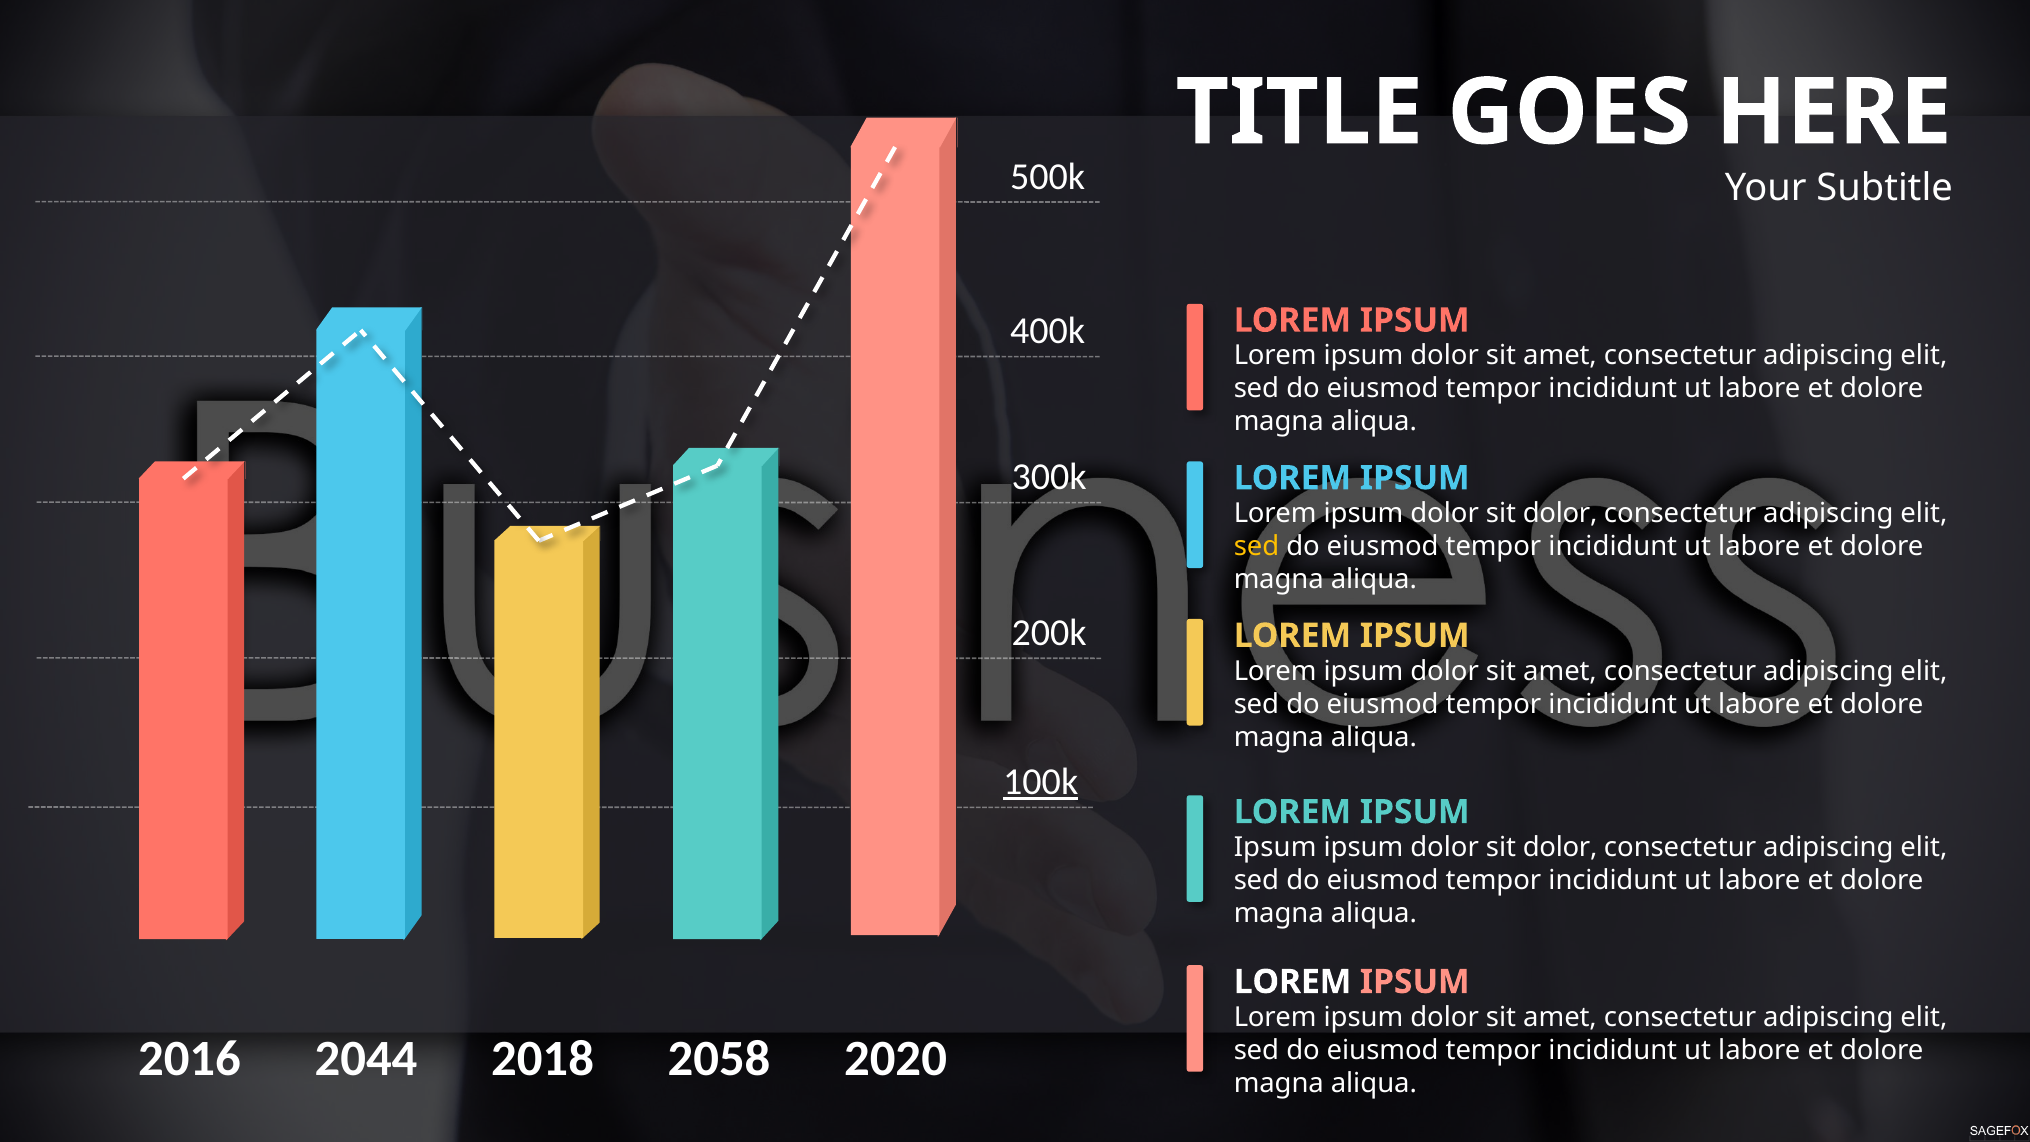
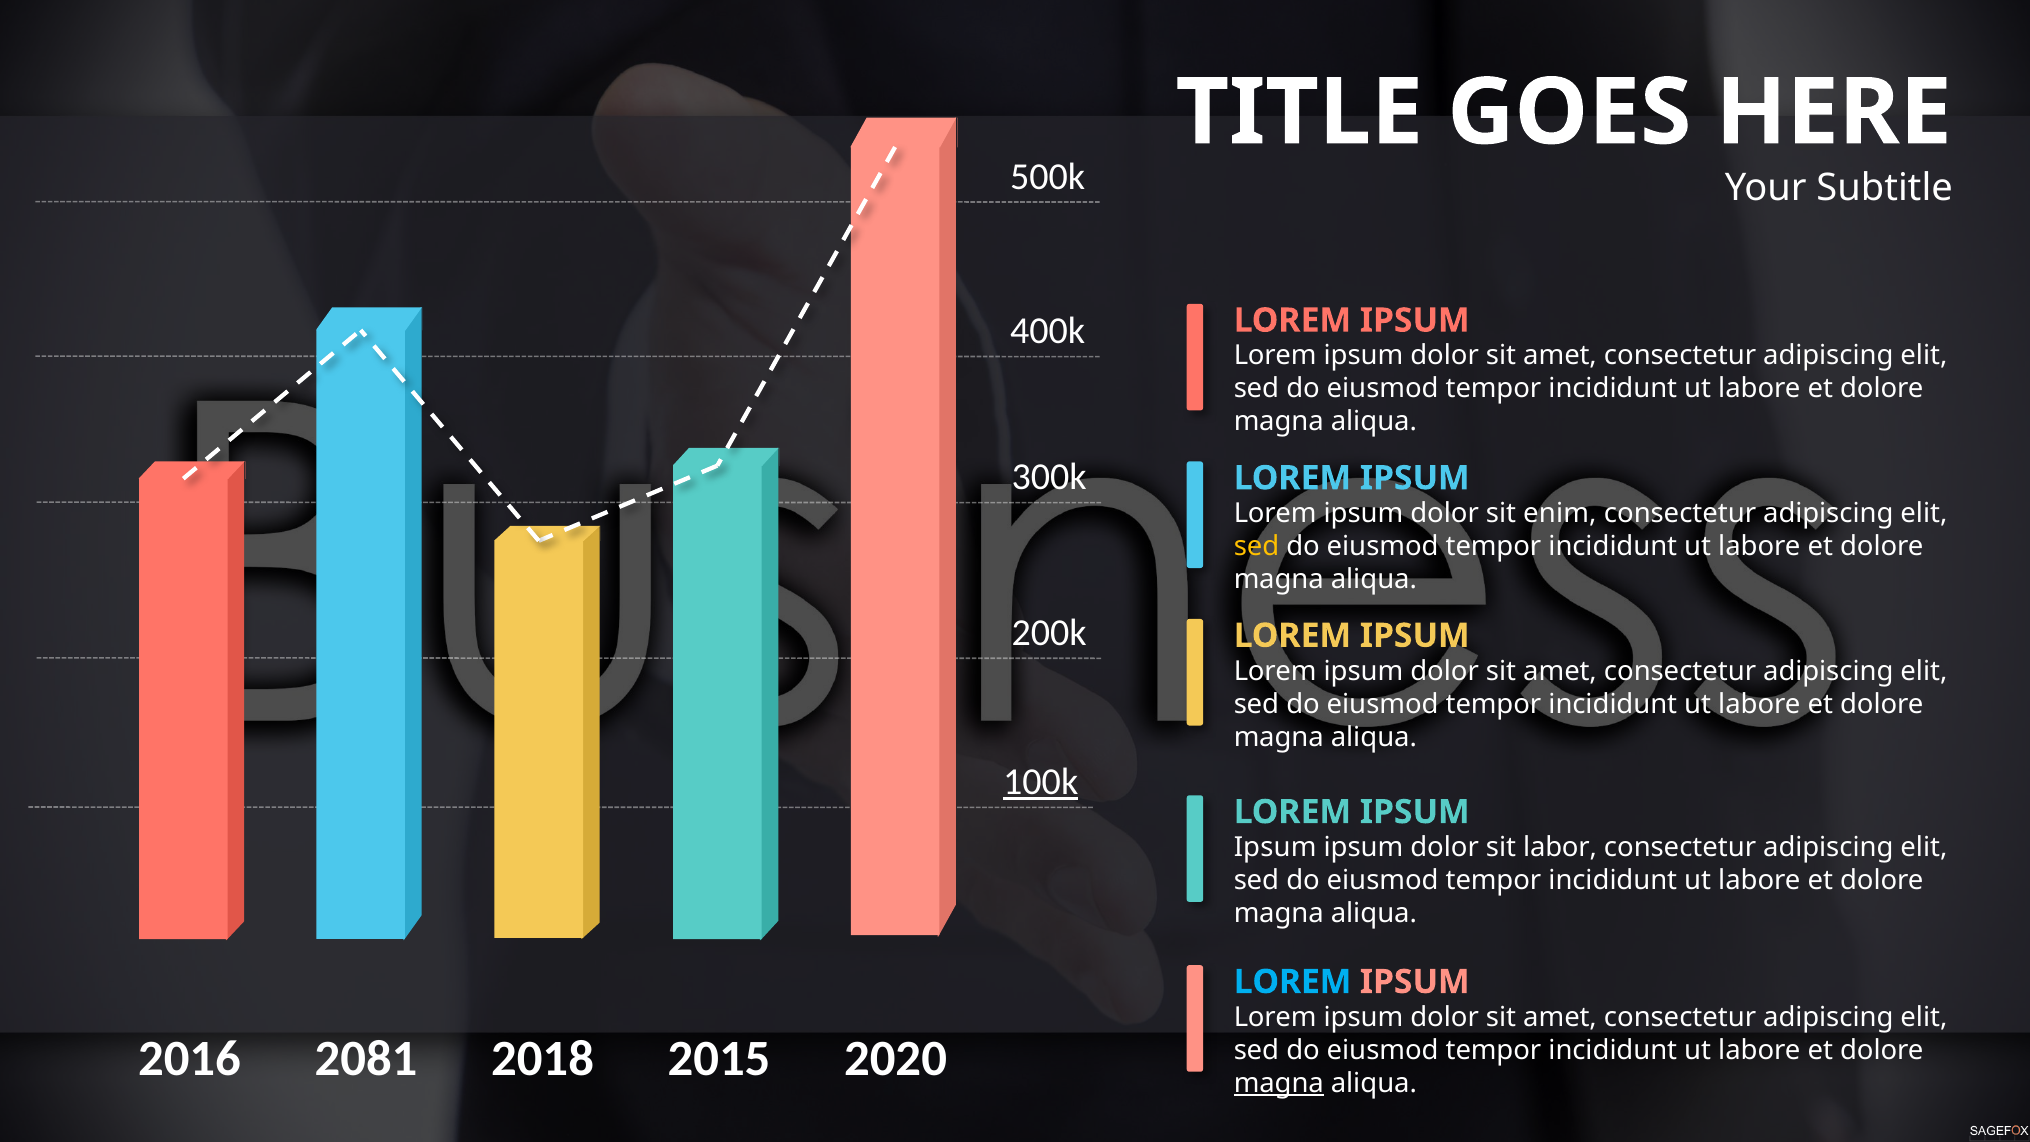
dolor: dolor -> enim (1560, 513)
dolor: dolor -> labor (1560, 847)
LOREM colour: white -> light blue (1293, 982)
2044: 2044 -> 2081 (366, 1059)
2058: 2058 -> 2015 (719, 1059)
magna underline: none -> present (1279, 1083)
